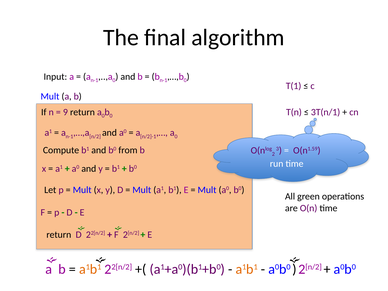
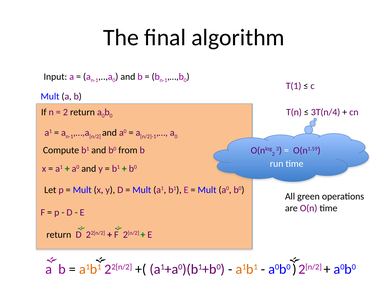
9: 9 -> 2 (65, 112)
3T(n/1: 3T(n/1 -> 3T(n/4 (326, 112)
